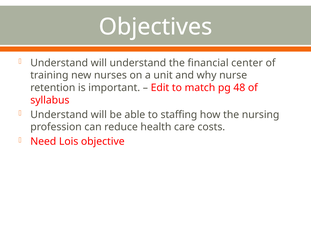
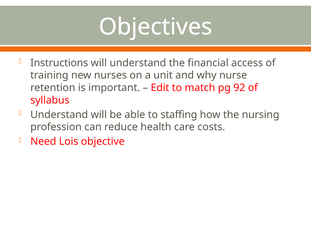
Understand: Understand -> Instructions (59, 63)
center: center -> access (247, 63)
48: 48 -> 92 (239, 88)
